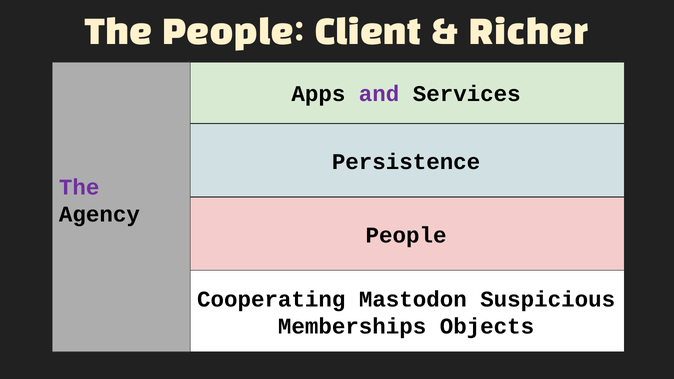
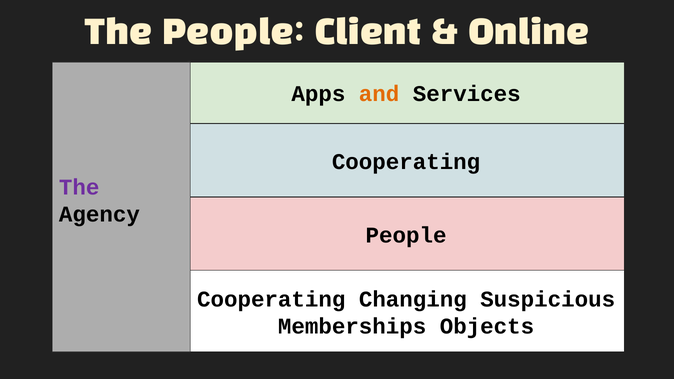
Richer: Richer -> Online (529, 33)
and colour: purple -> orange (379, 94)
Persistence: Persistence -> Cooperating (406, 162)
Mastodon: Mastodon -> Changing (413, 299)
